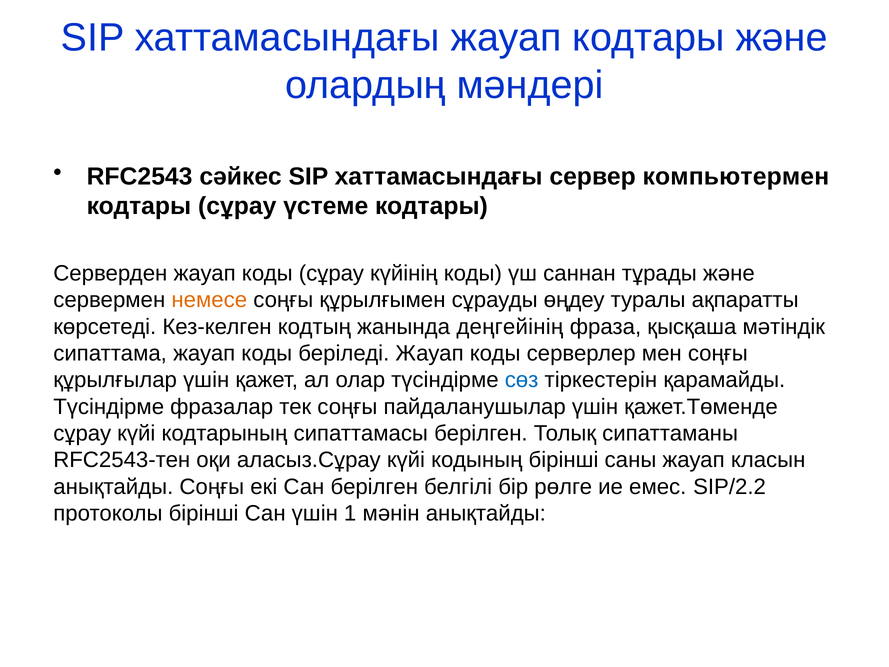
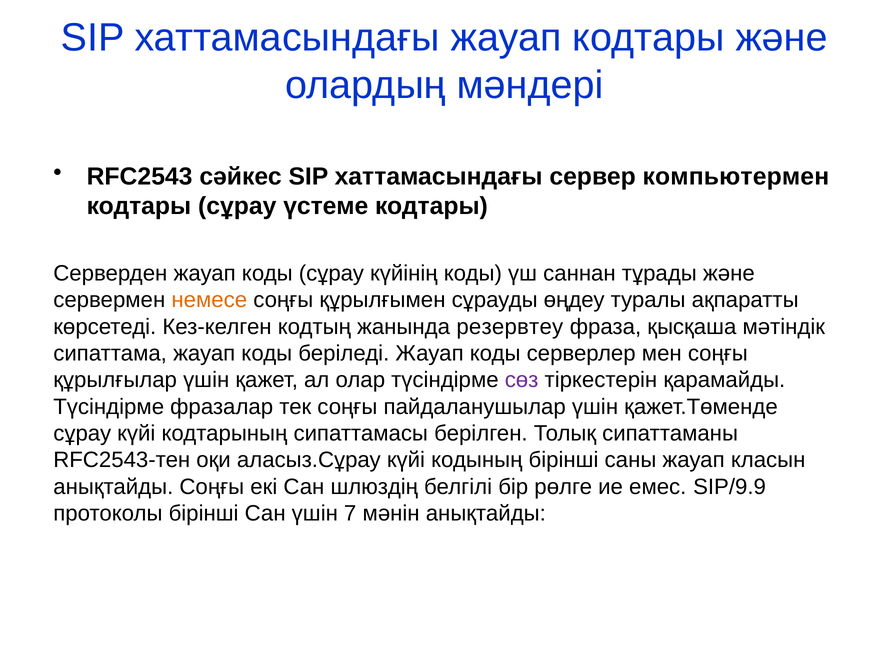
деңгейінің: деңгейінің -> резервтеу (510, 327)
сөз colour: blue -> purple (522, 380)
Сан берілген: берілген -> шлюздің (374, 487)
SIP/2.2: SIP/2.2 -> SIP/9.9 (730, 487)
1: 1 -> 7 (350, 513)
